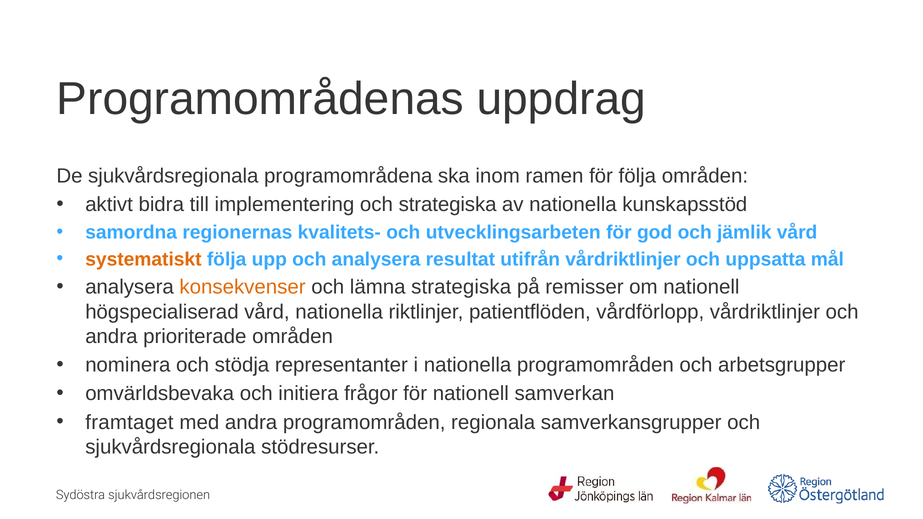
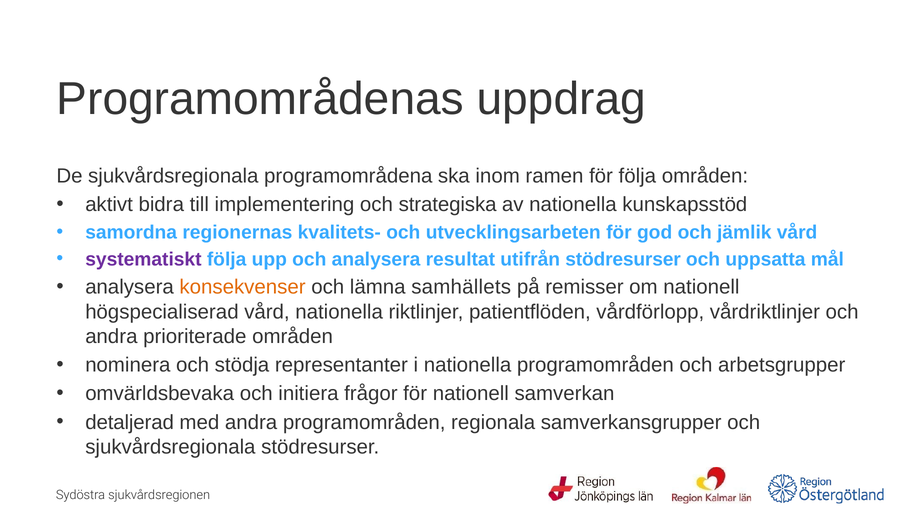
systematiskt colour: orange -> purple (143, 259)
utifrån vårdriktlinjer: vårdriktlinjer -> stödresurser (623, 259)
lämna strategiska: strategiska -> samhällets (461, 287)
framtaget: framtaget -> detaljerad (130, 422)
